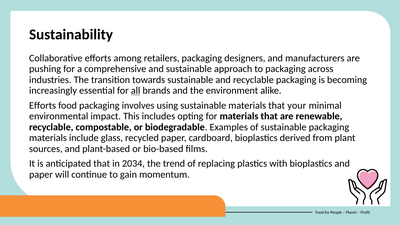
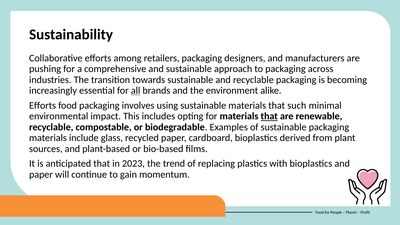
your: your -> such (297, 106)
that underline: none -> present (269, 116)
2034: 2034 -> 2023 (133, 164)
